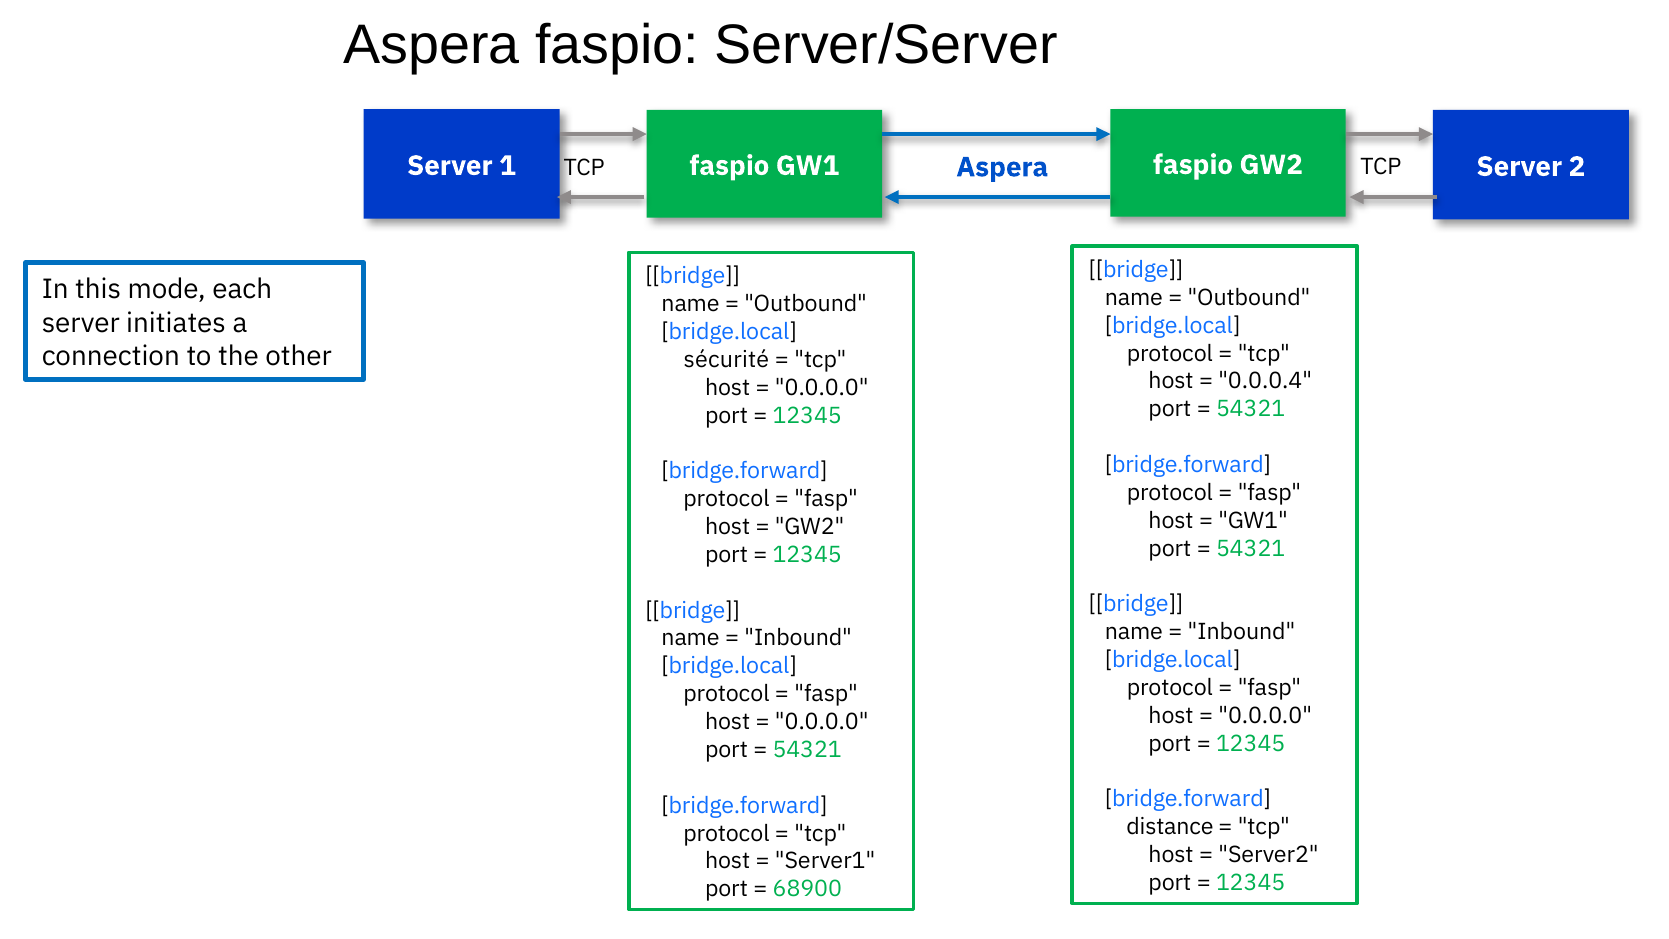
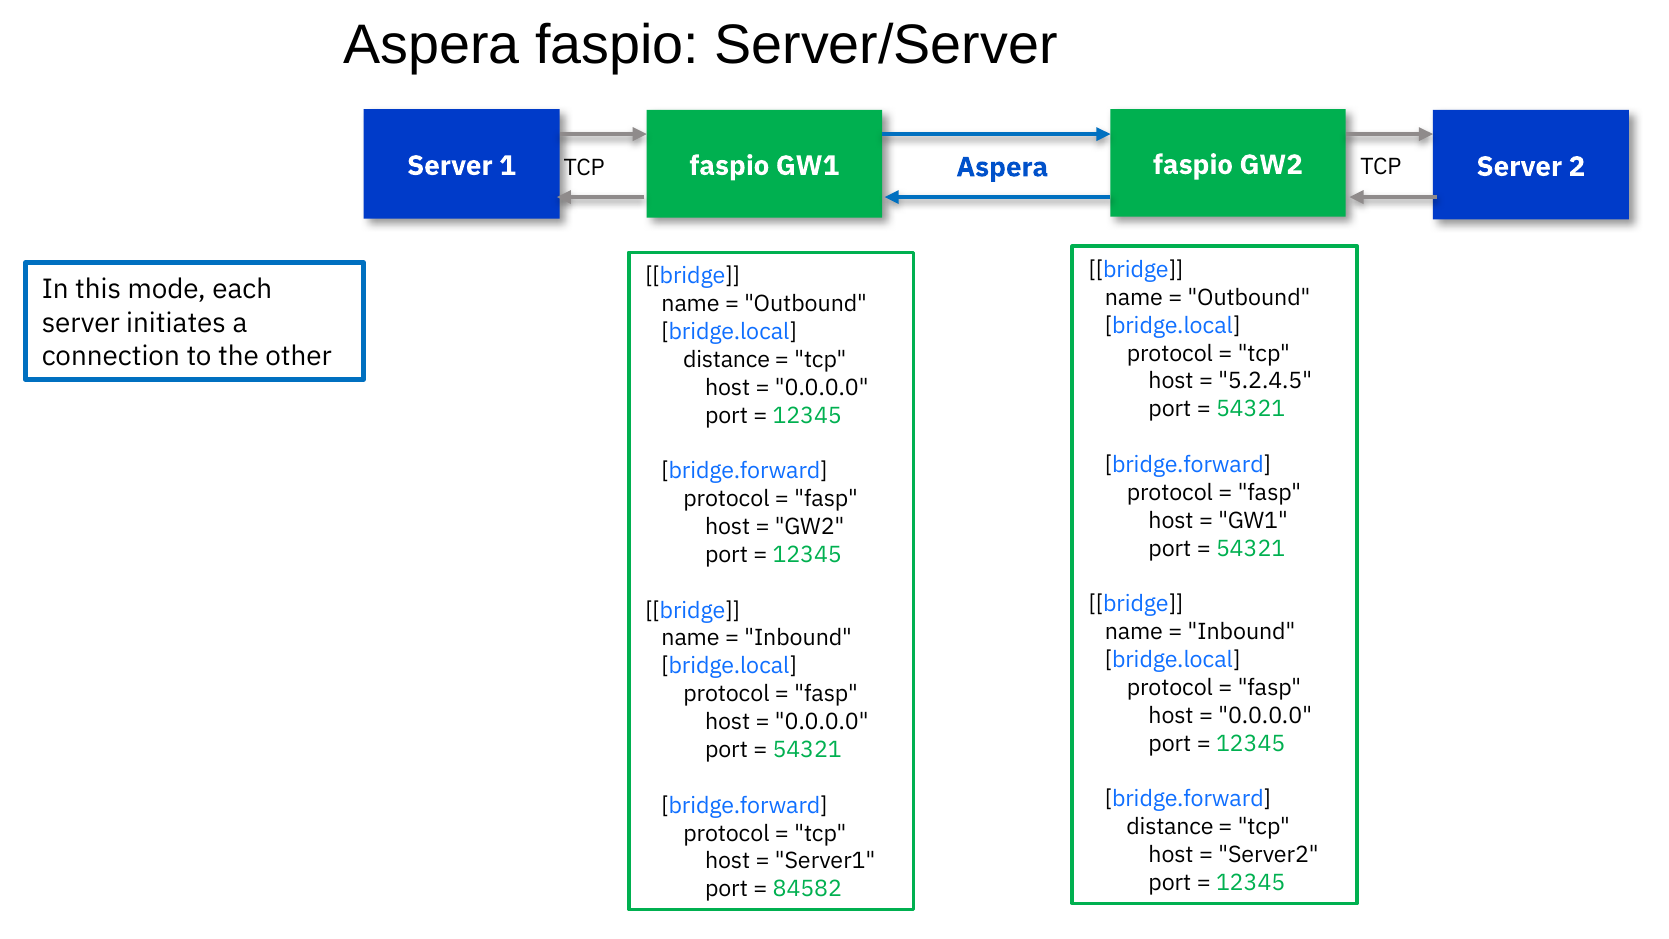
sécurité: sécurité -> distance (727, 360)
0.0.0.4: 0.0.0.4 -> 5.2.4.5 (1265, 381)
68900: 68900 -> 84582 (807, 889)
